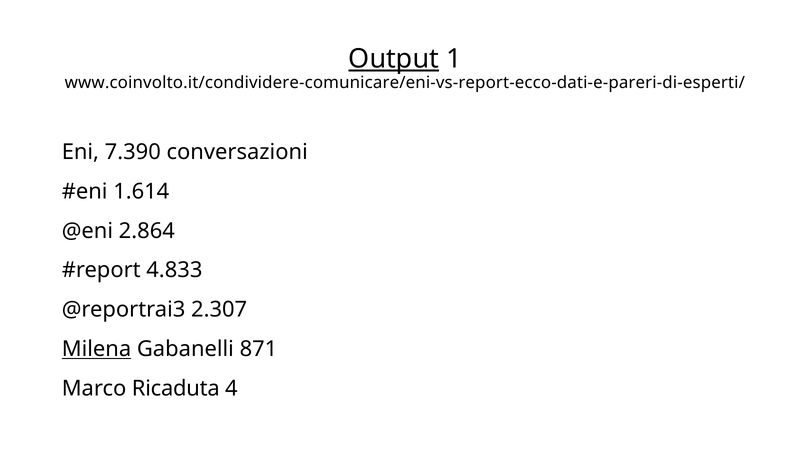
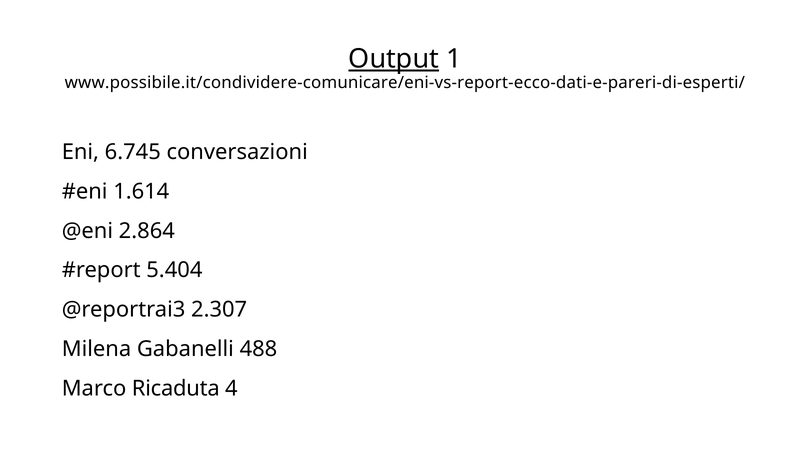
www.coinvolto.it/condividere-comunicare/eni-vs-report-ecco-dati-e-pareri-di-esperti/: www.coinvolto.it/condividere-comunicare/eni-vs-report-ecco-dati-e-pareri-di-esperti/ -> www.possibile.it/condividere-comunicare/eni-vs-report-ecco-dati-e-pareri-di-esperti/ (405, 83)
7.390: 7.390 -> 6.745 (133, 152)
4.833: 4.833 -> 5.404 (174, 271)
Milena underline: present -> none (96, 349)
871: 871 -> 488 (258, 349)
